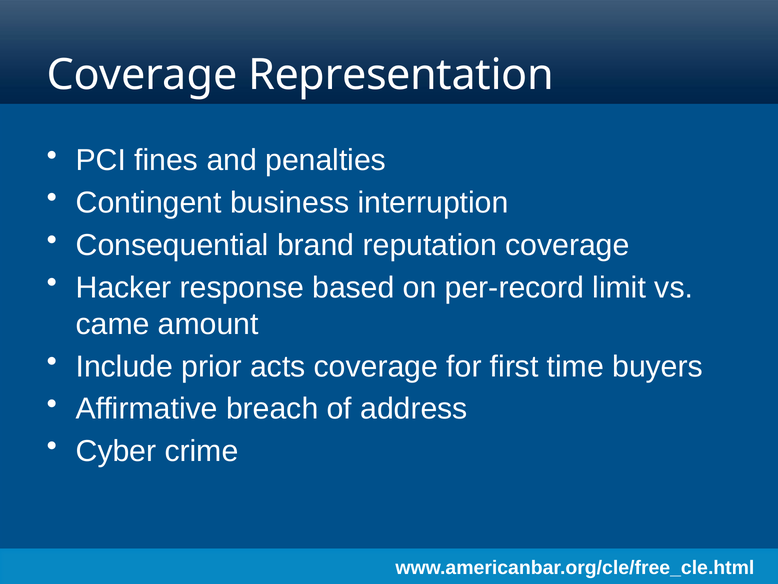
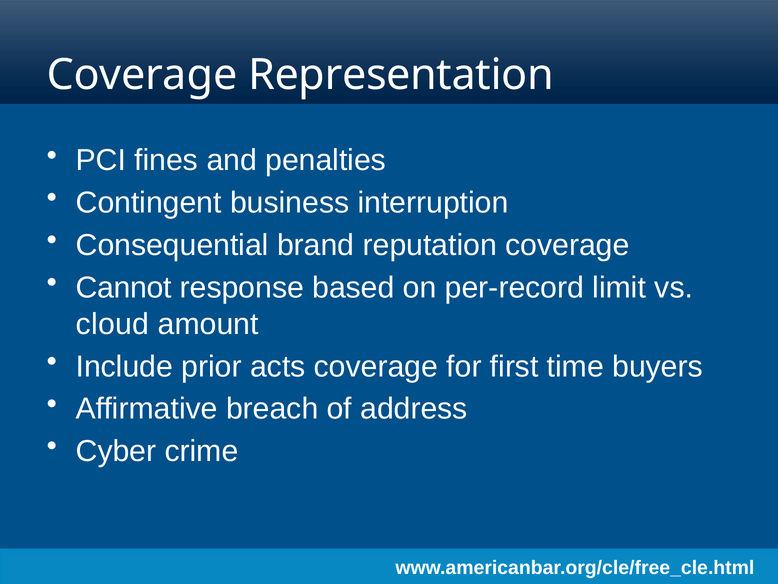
Hacker: Hacker -> Cannot (124, 287)
came: came -> cloud (112, 324)
